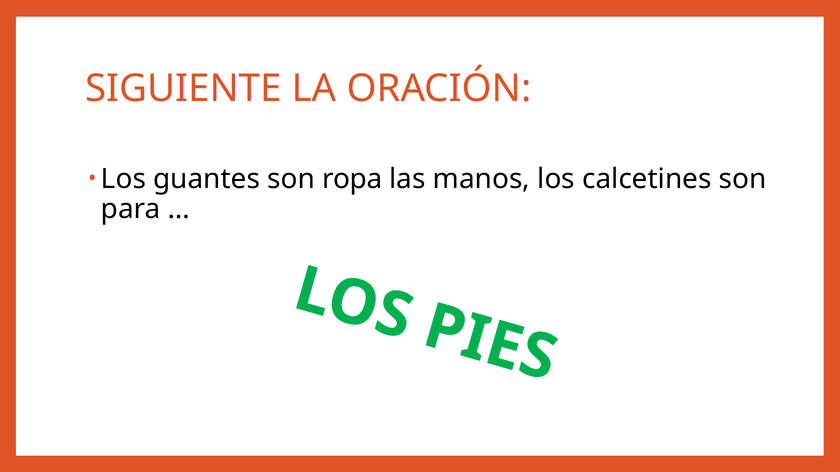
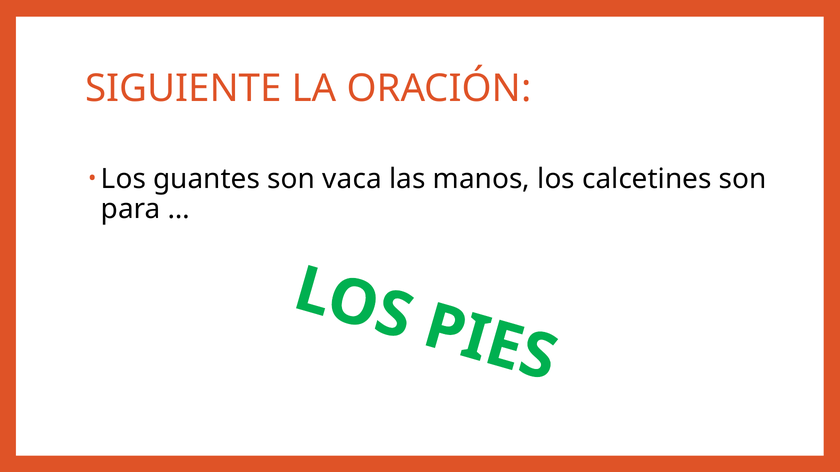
ropa: ropa -> vaca (352, 179)
